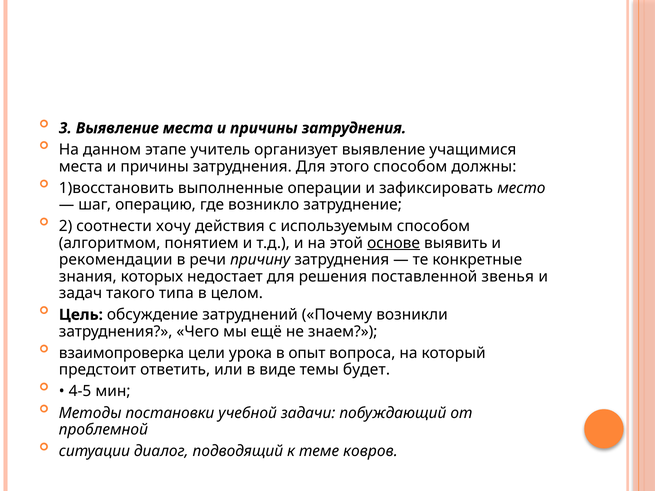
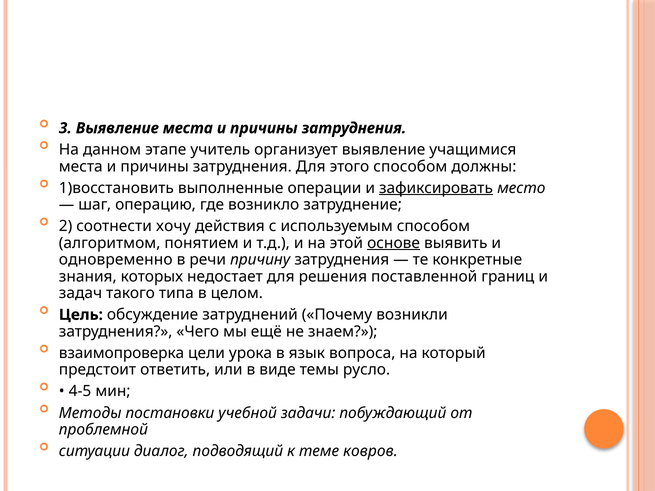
зафиксировать underline: none -> present (436, 188)
рекомендации: рекомендации -> одновременно (116, 260)
звенья: звенья -> границ (508, 277)
опыт: опыт -> язык (307, 353)
будет: будет -> русло (367, 370)
